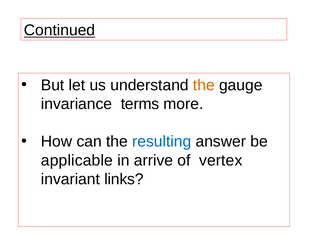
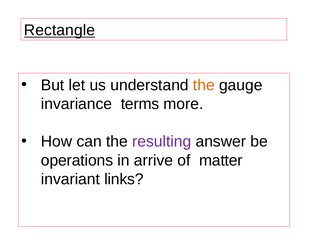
Continued: Continued -> Rectangle (60, 30)
resulting colour: blue -> purple (162, 141)
applicable: applicable -> operations (77, 160)
vertex: vertex -> matter (221, 160)
